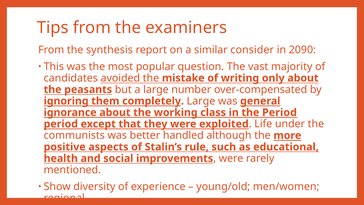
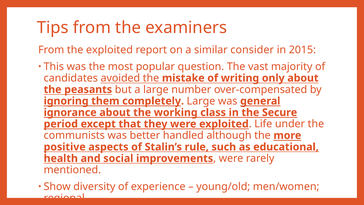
the synthesis: synthesis -> exploited (109, 50)
2090: 2090 -> 2015 (302, 50)
the Period: Period -> Secure (280, 112)
